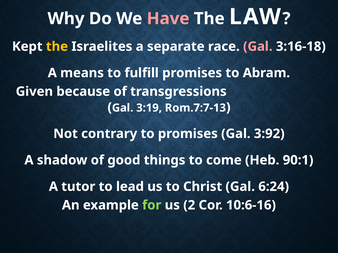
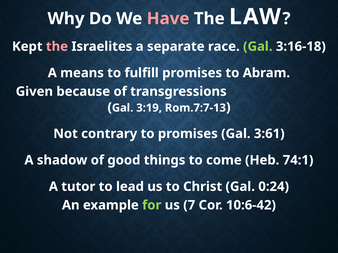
the colour: yellow -> pink (57, 47)
Gal colour: pink -> light green (258, 47)
3:92: 3:92 -> 3:61 (269, 134)
90:1: 90:1 -> 74:1 (298, 160)
6:24: 6:24 -> 0:24 (274, 187)
2: 2 -> 7 (189, 206)
10:6-16: 10:6-16 -> 10:6-42 (251, 206)
